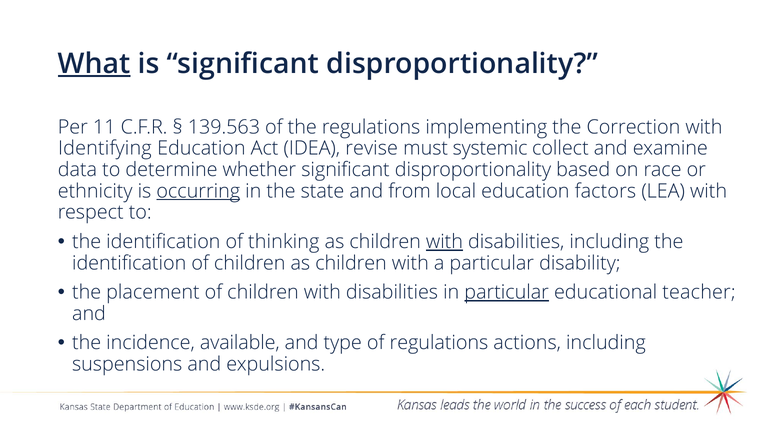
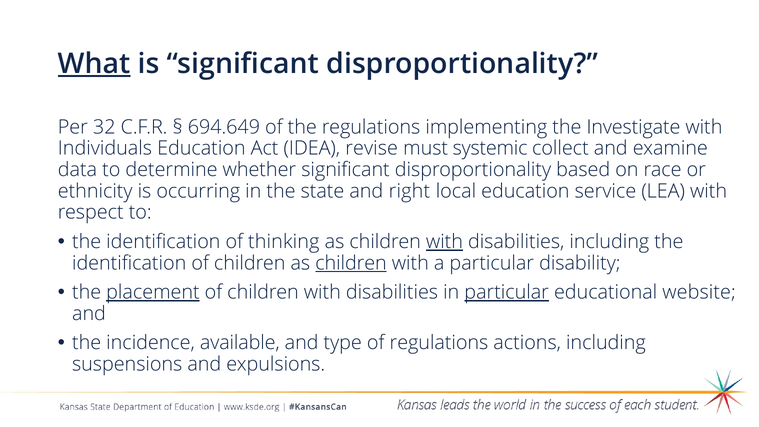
11: 11 -> 32 (104, 127)
139.563: 139.563 -> 694.649 (224, 127)
Correction: Correction -> Investigate (633, 127)
Identifying: Identifying -> Individuals (105, 148)
occurring underline: present -> none (198, 191)
from: from -> right (409, 191)
factors: factors -> service (605, 191)
children underline: none -> present (351, 263)
placement underline: none -> present (153, 292)
teacher: teacher -> website (699, 292)
